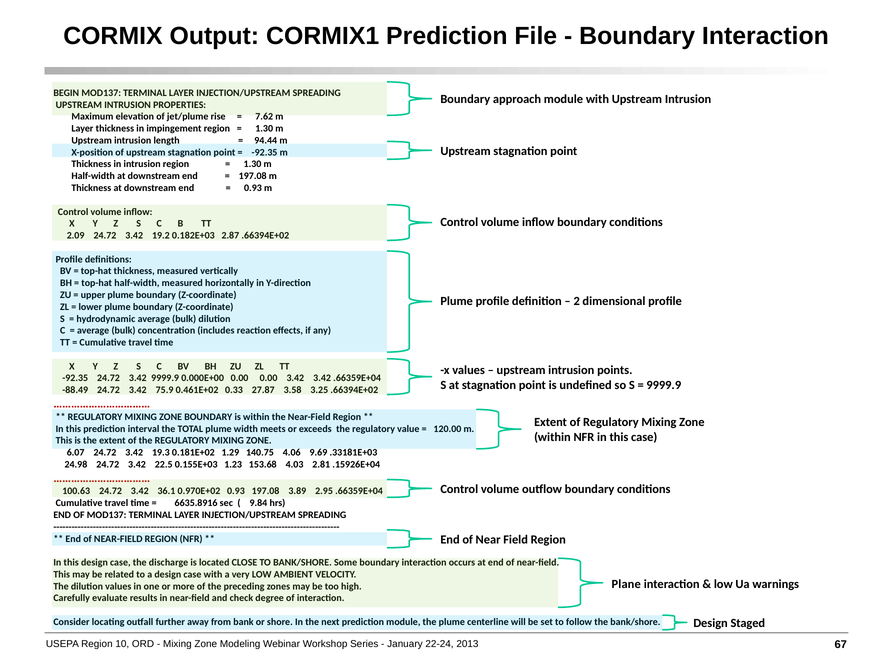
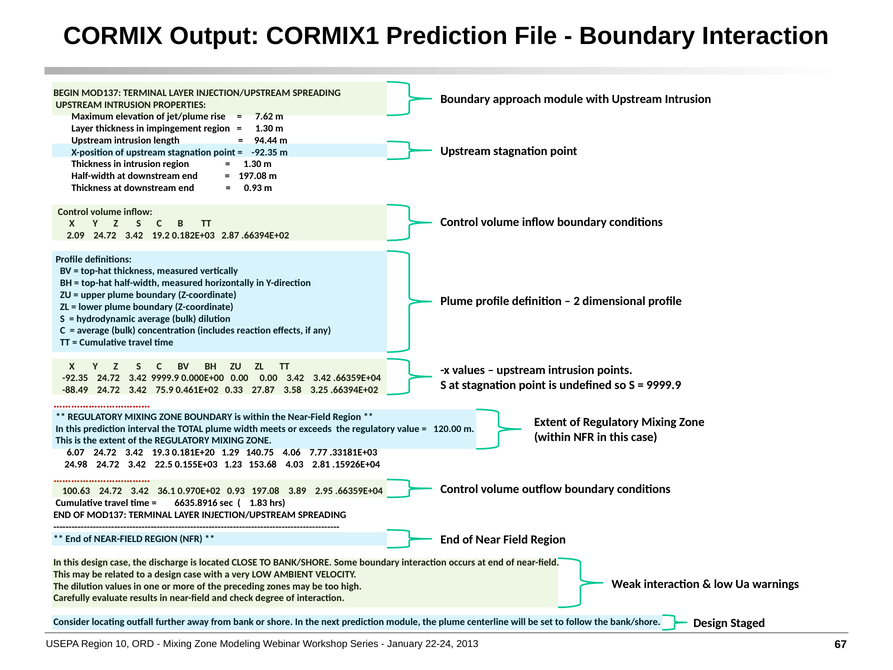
0.181E+02: 0.181E+02 -> 0.181E+20 (193, 452)
9.69: 9.69 -> 7.77 (318, 452)
9.84: 9.84 -> 1.83 (258, 503)
Plane: Plane -> Weak (626, 584)
